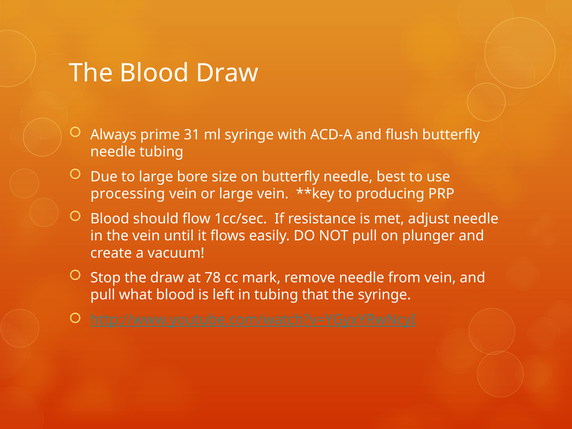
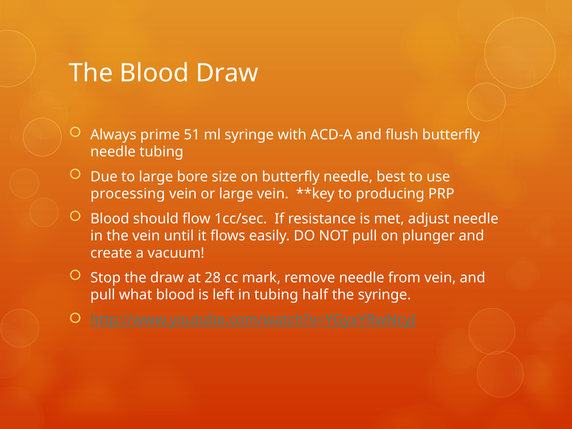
31: 31 -> 51 (192, 135)
78: 78 -> 28 (213, 278)
that: that -> half (315, 295)
